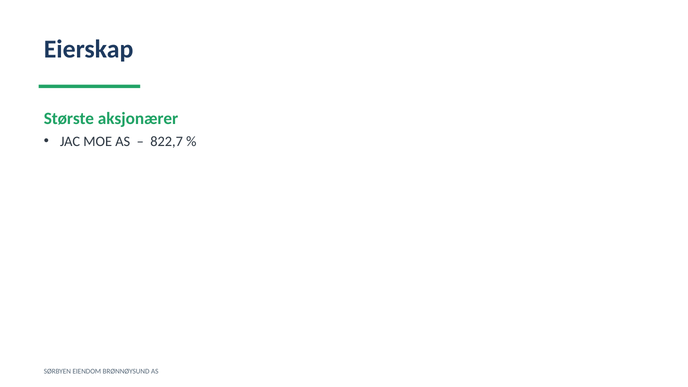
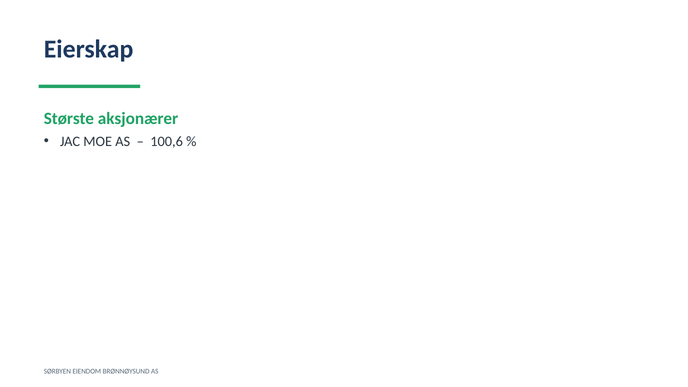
822,7: 822,7 -> 100,6 (167, 141)
